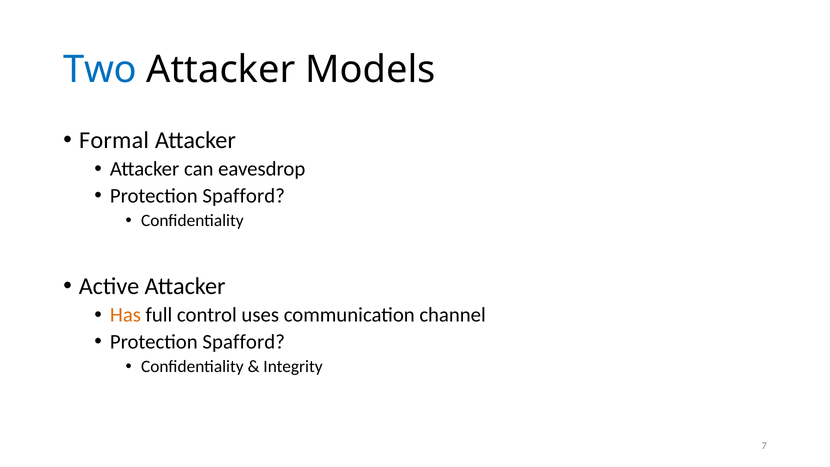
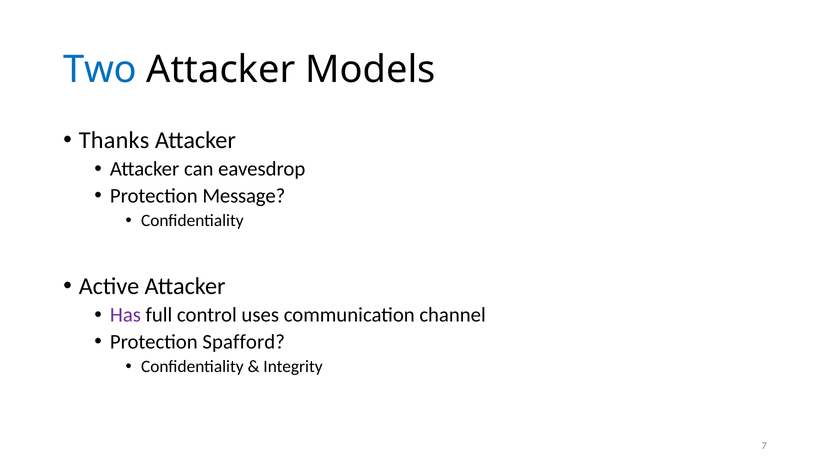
Formal: Formal -> Thanks (114, 140)
Spafford: Spafford -> Message (244, 196)
Has colour: orange -> purple (125, 315)
